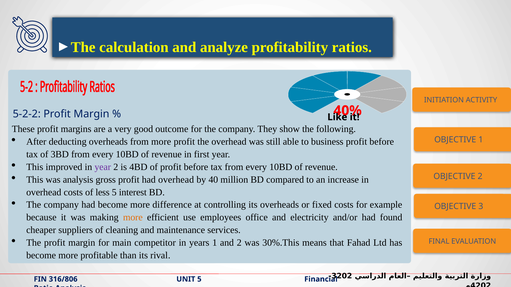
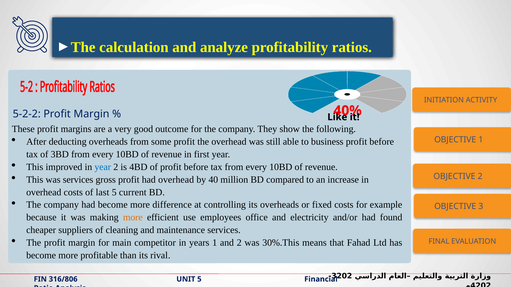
from more: more -> some (161, 142)
year colour: purple -> blue (103, 167)
was analysis: analysis -> services (78, 180)
less: less -> last (102, 192)
interest: interest -> current (133, 192)
